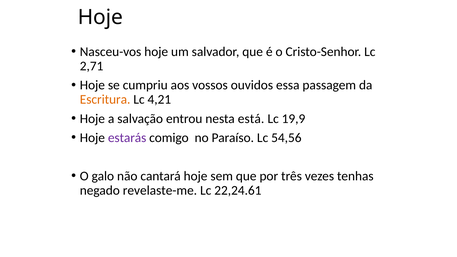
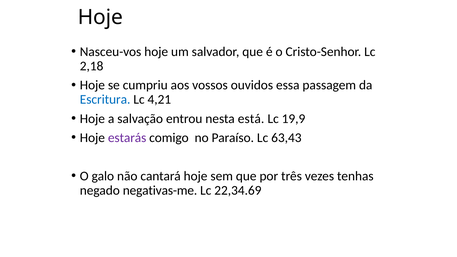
2,71: 2,71 -> 2,18 (92, 66)
Escritura colour: orange -> blue (105, 100)
54,56: 54,56 -> 63,43 (286, 138)
revelaste-me: revelaste-me -> negativas-me (160, 190)
22,24.61: 22,24.61 -> 22,34.69 (238, 190)
